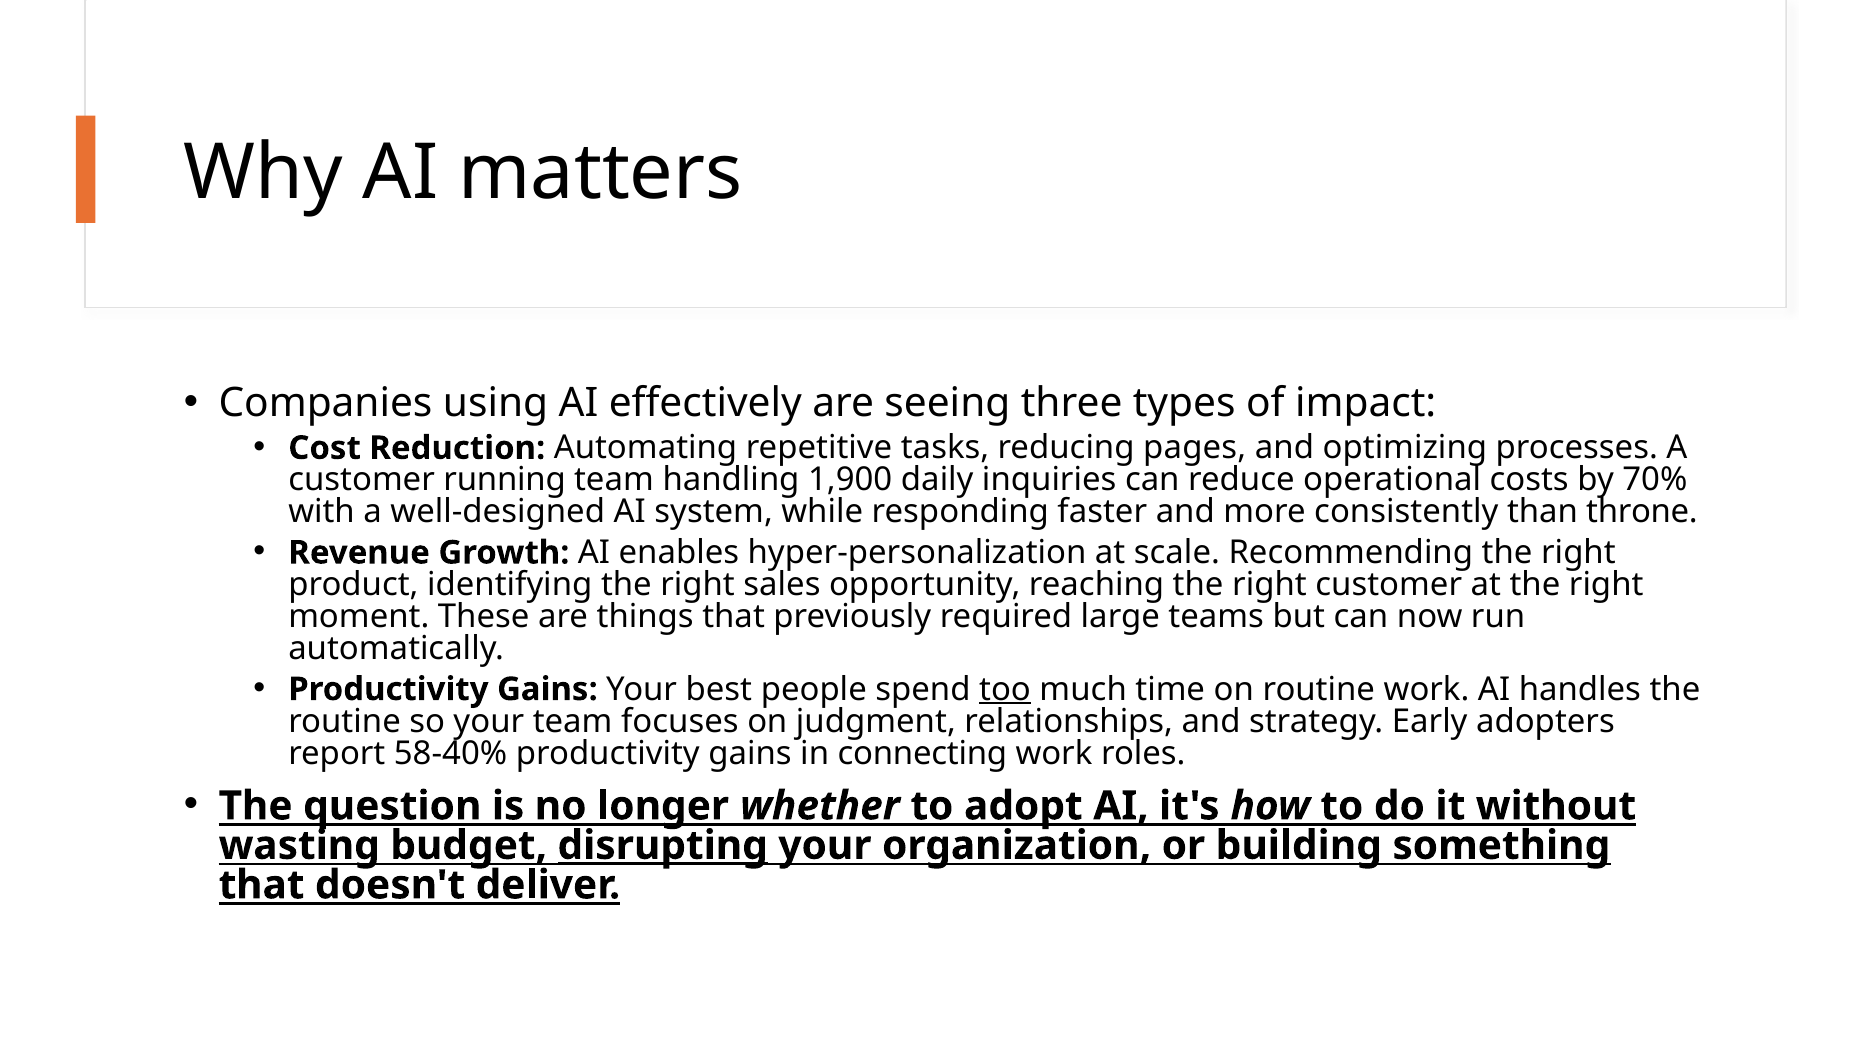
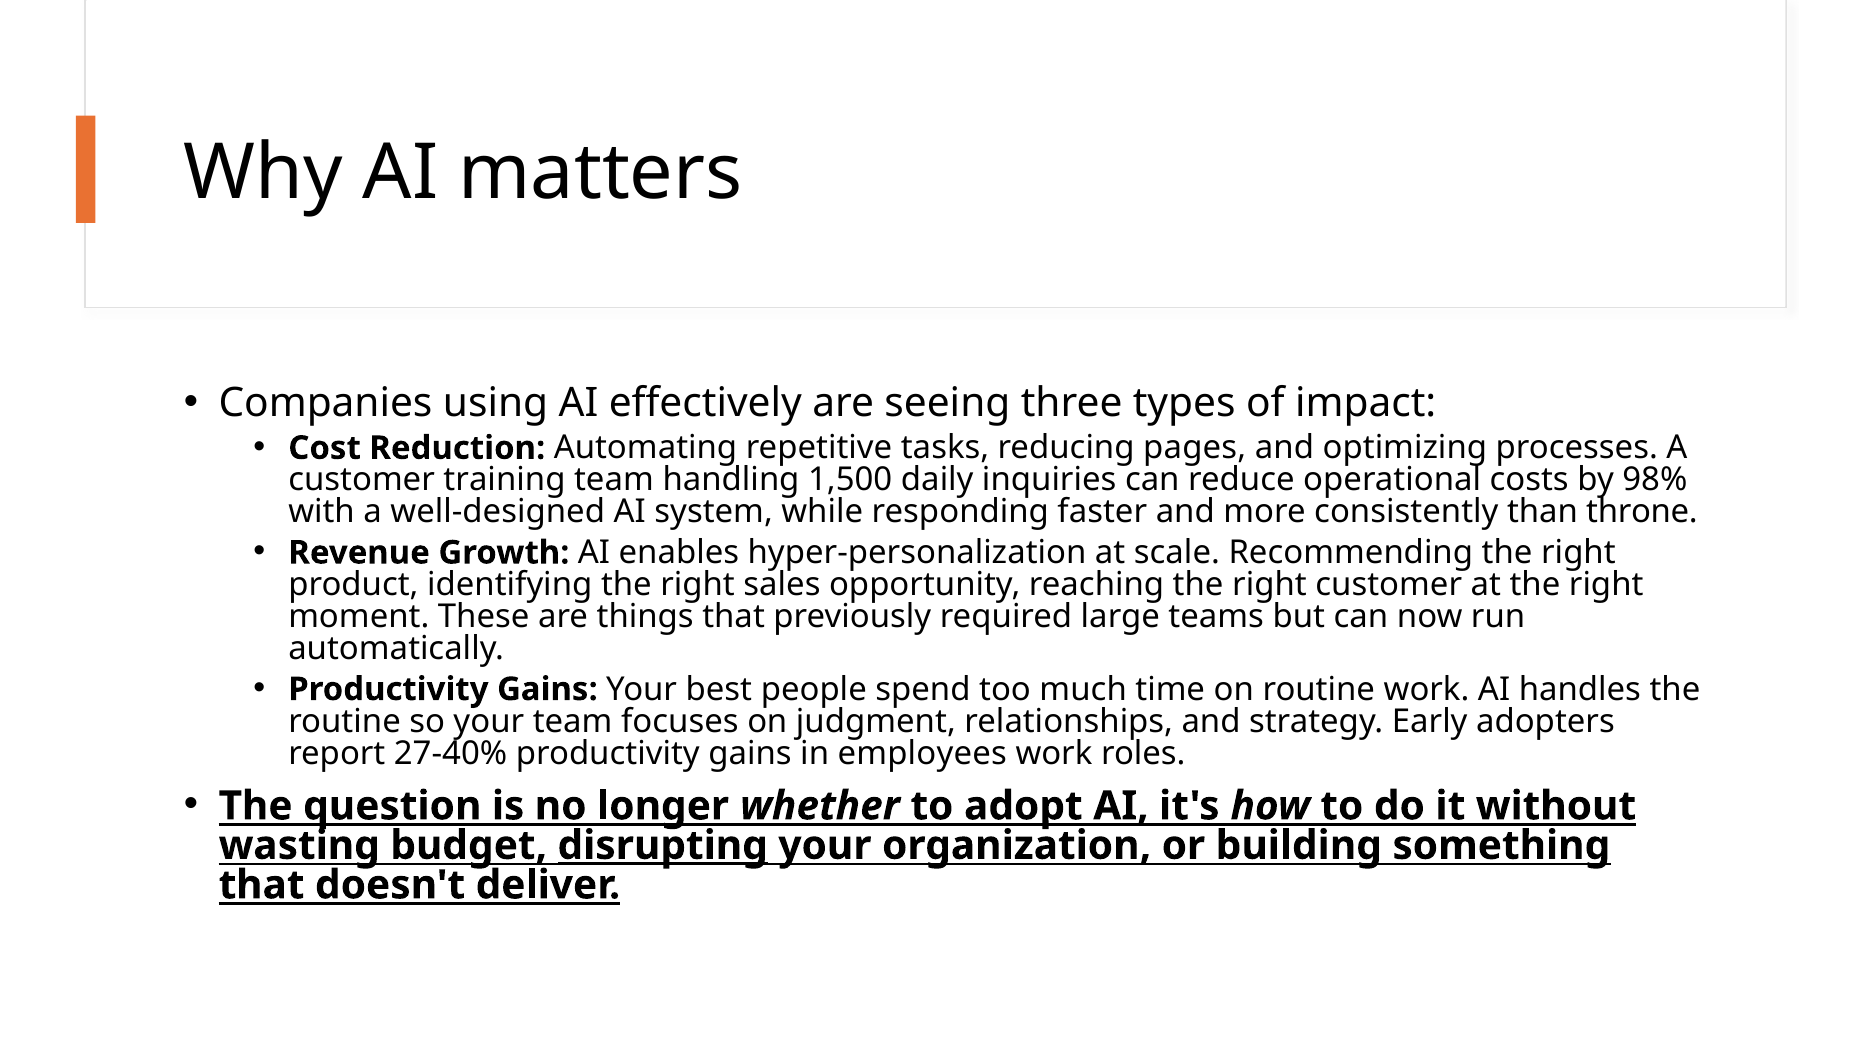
running: running -> training (504, 480)
1,900: 1,900 -> 1,500 (850, 480)
70%: 70% -> 98% (1655, 480)
too underline: present -> none (1005, 689)
58-40%: 58-40% -> 27-40% (451, 753)
connecting: connecting -> employees (922, 753)
